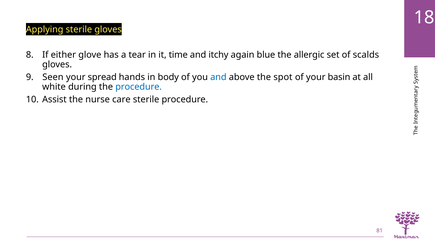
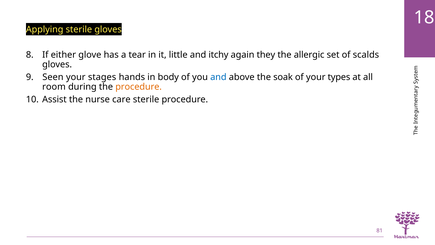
time: time -> little (178, 55)
blue: blue -> they (266, 55)
spread: spread -> stages (102, 77)
spot: spot -> soak (283, 77)
basin: basin -> types (339, 77)
white: white -> room (54, 87)
procedure colour: blue -> orange (139, 87)
